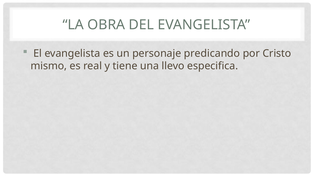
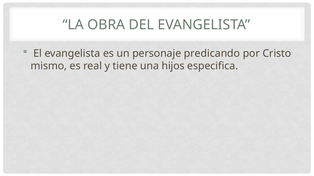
llevo: llevo -> hijos (173, 66)
